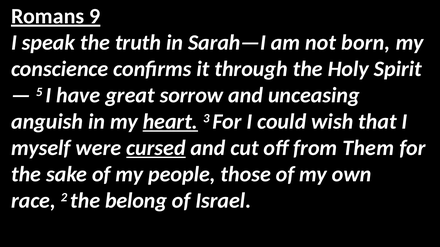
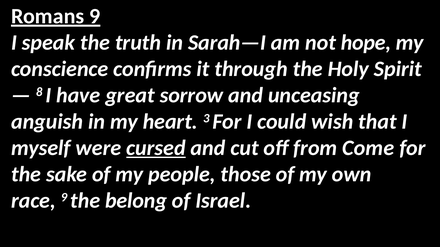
born: born -> hope (366, 43)
5: 5 -> 8 (39, 92)
heart underline: present -> none (170, 122)
Them: Them -> Come (368, 148)
race 2: 2 -> 9 (64, 198)
